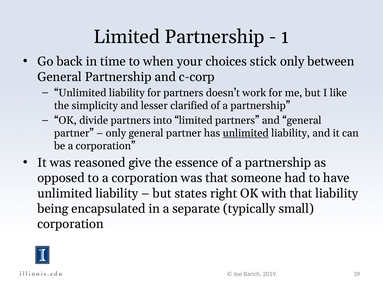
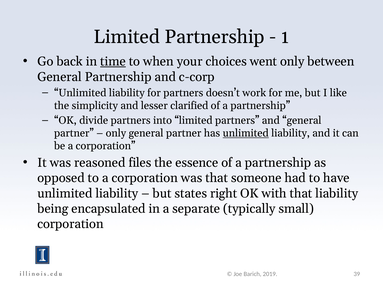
time underline: none -> present (113, 62)
stick: stick -> went (264, 62)
give: give -> files (140, 163)
